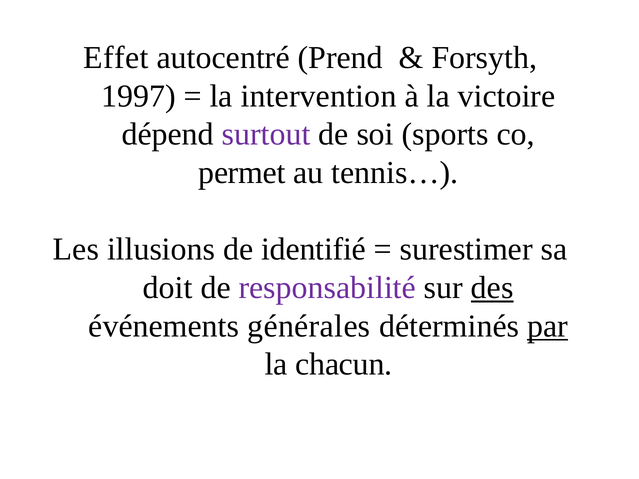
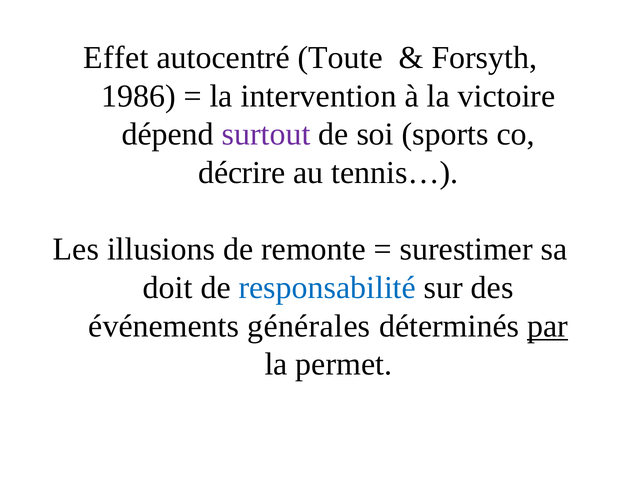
Prend: Prend -> Toute (340, 58)
1997: 1997 -> 1986 (138, 96)
permet: permet -> décrire (242, 173)
identifié: identifié -> remonte (314, 250)
responsabilité colour: purple -> blue (327, 288)
des underline: present -> none (492, 288)
chacun: chacun -> permet (344, 365)
